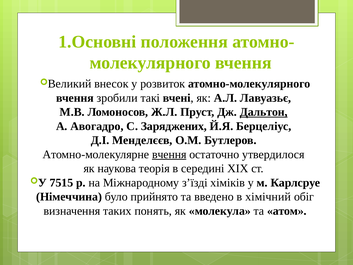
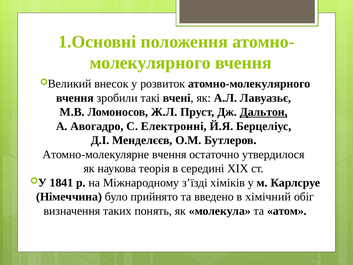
Заряджених: Заряджених -> Електронні (174, 126)
вчення underline: present -> none (169, 154)
7515: 7515 -> 1841 (61, 182)
